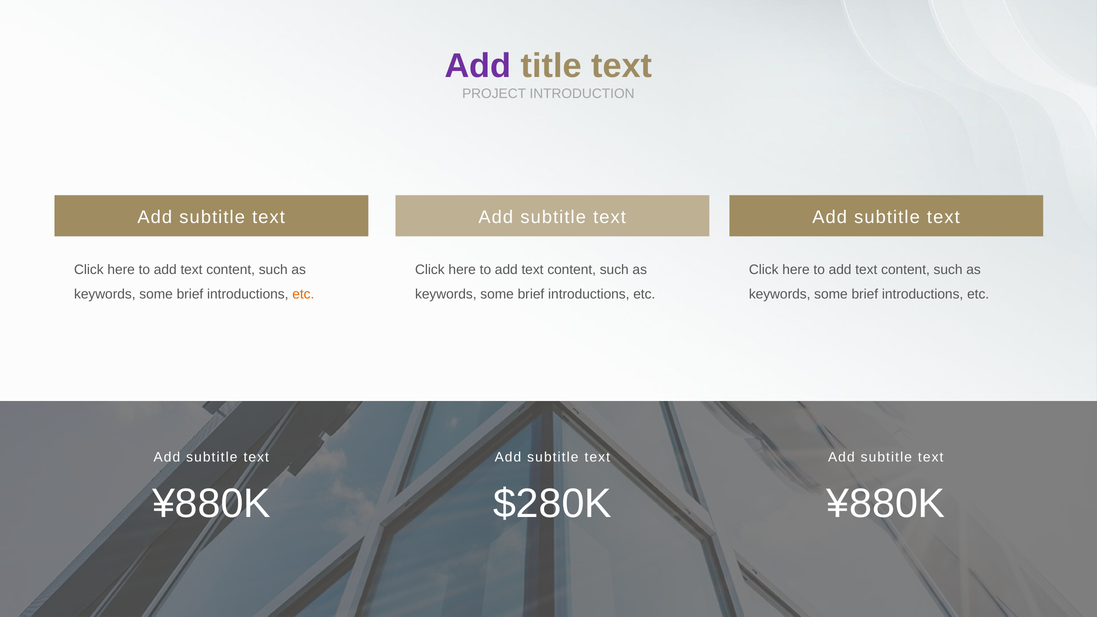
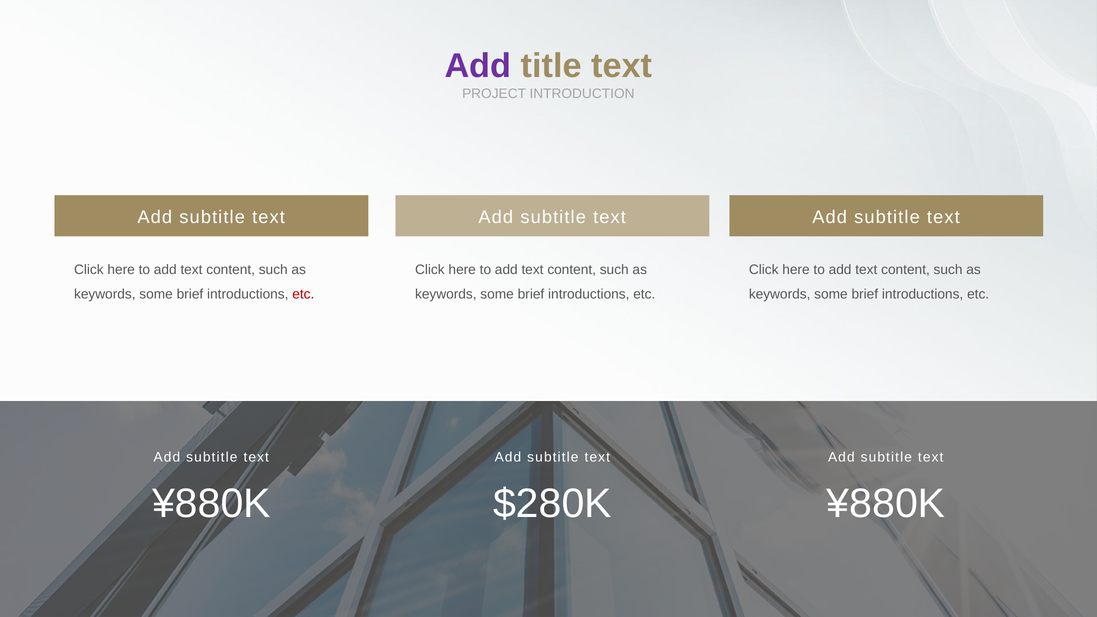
etc colour: orange -> red (303, 294)
